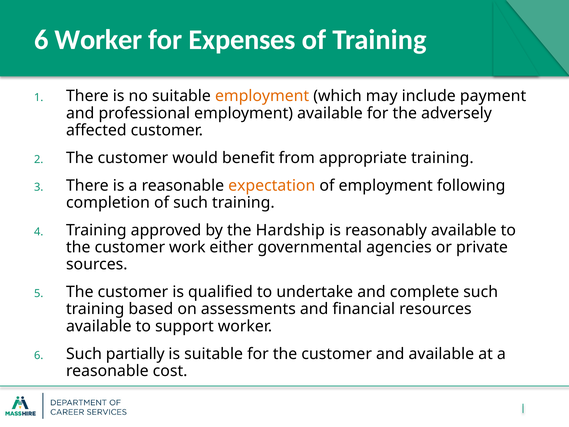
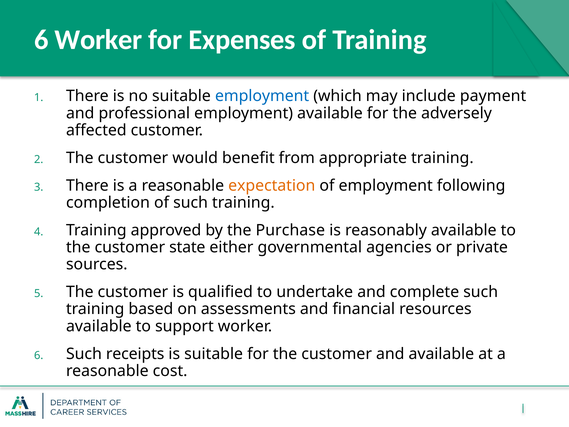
employment colour: orange -> blue (262, 96)
Hardship: Hardship -> Purchase (290, 230)
work: work -> state (187, 247)
partially: partially -> receipts (135, 354)
